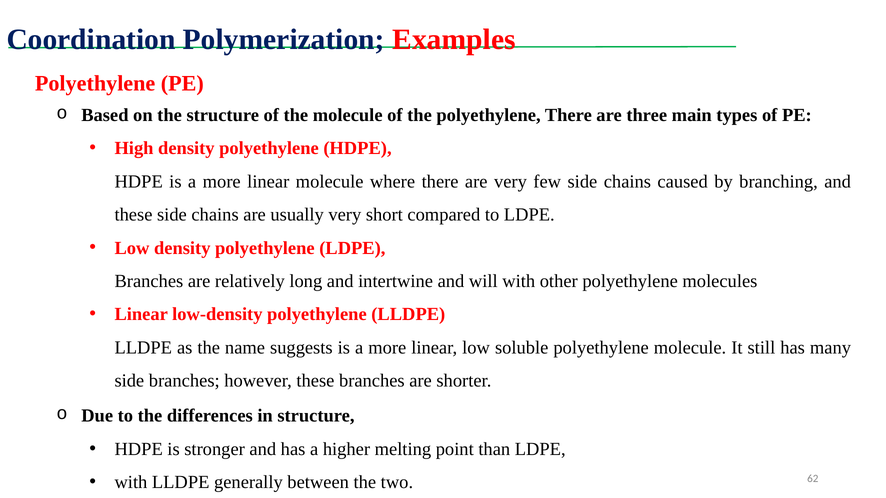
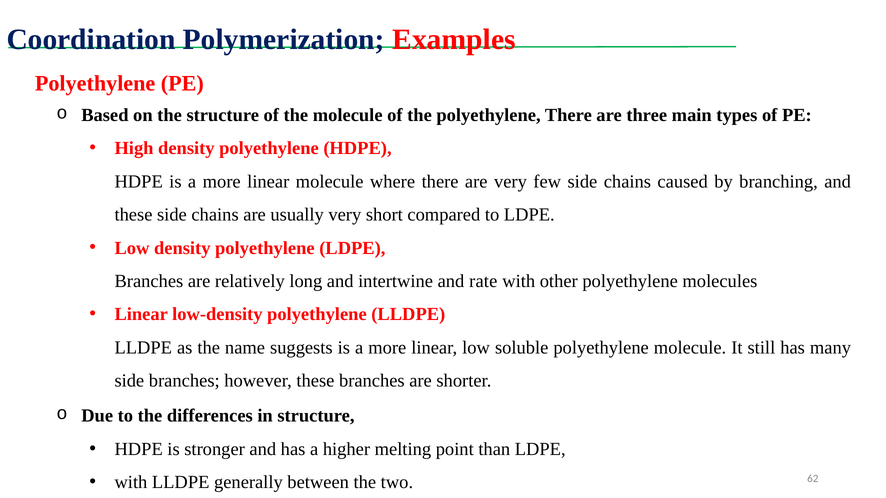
will: will -> rate (483, 281)
